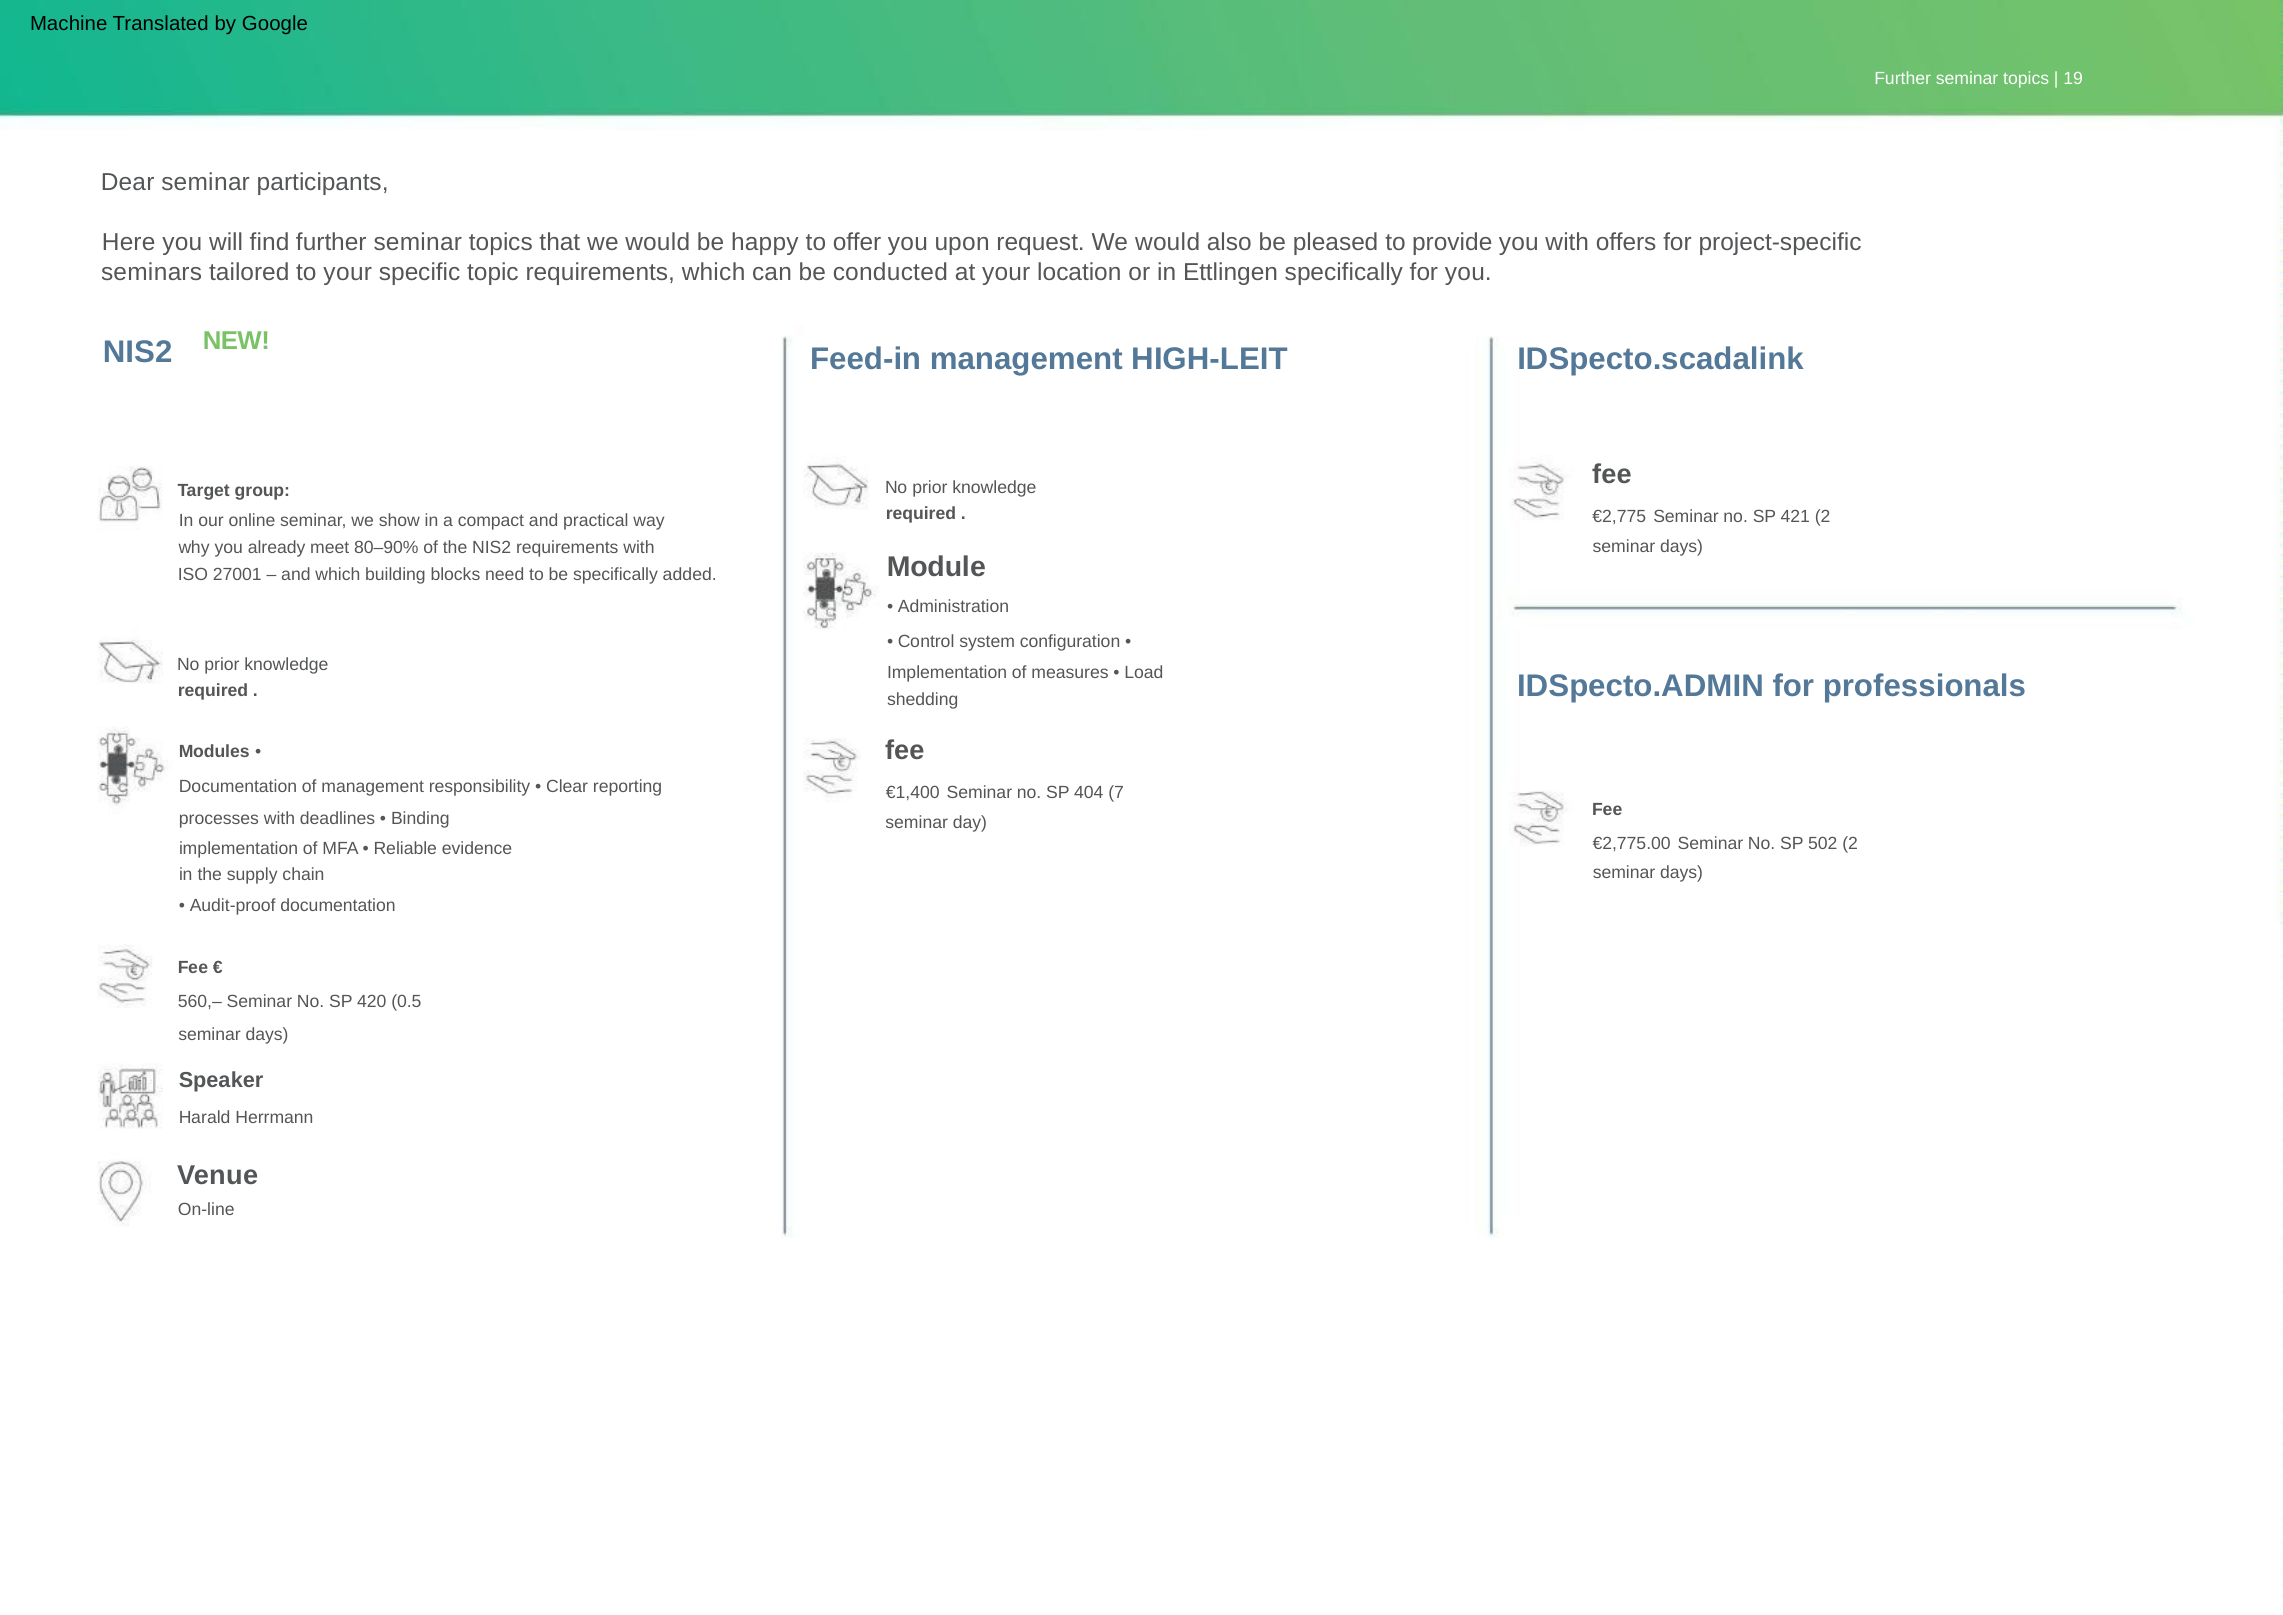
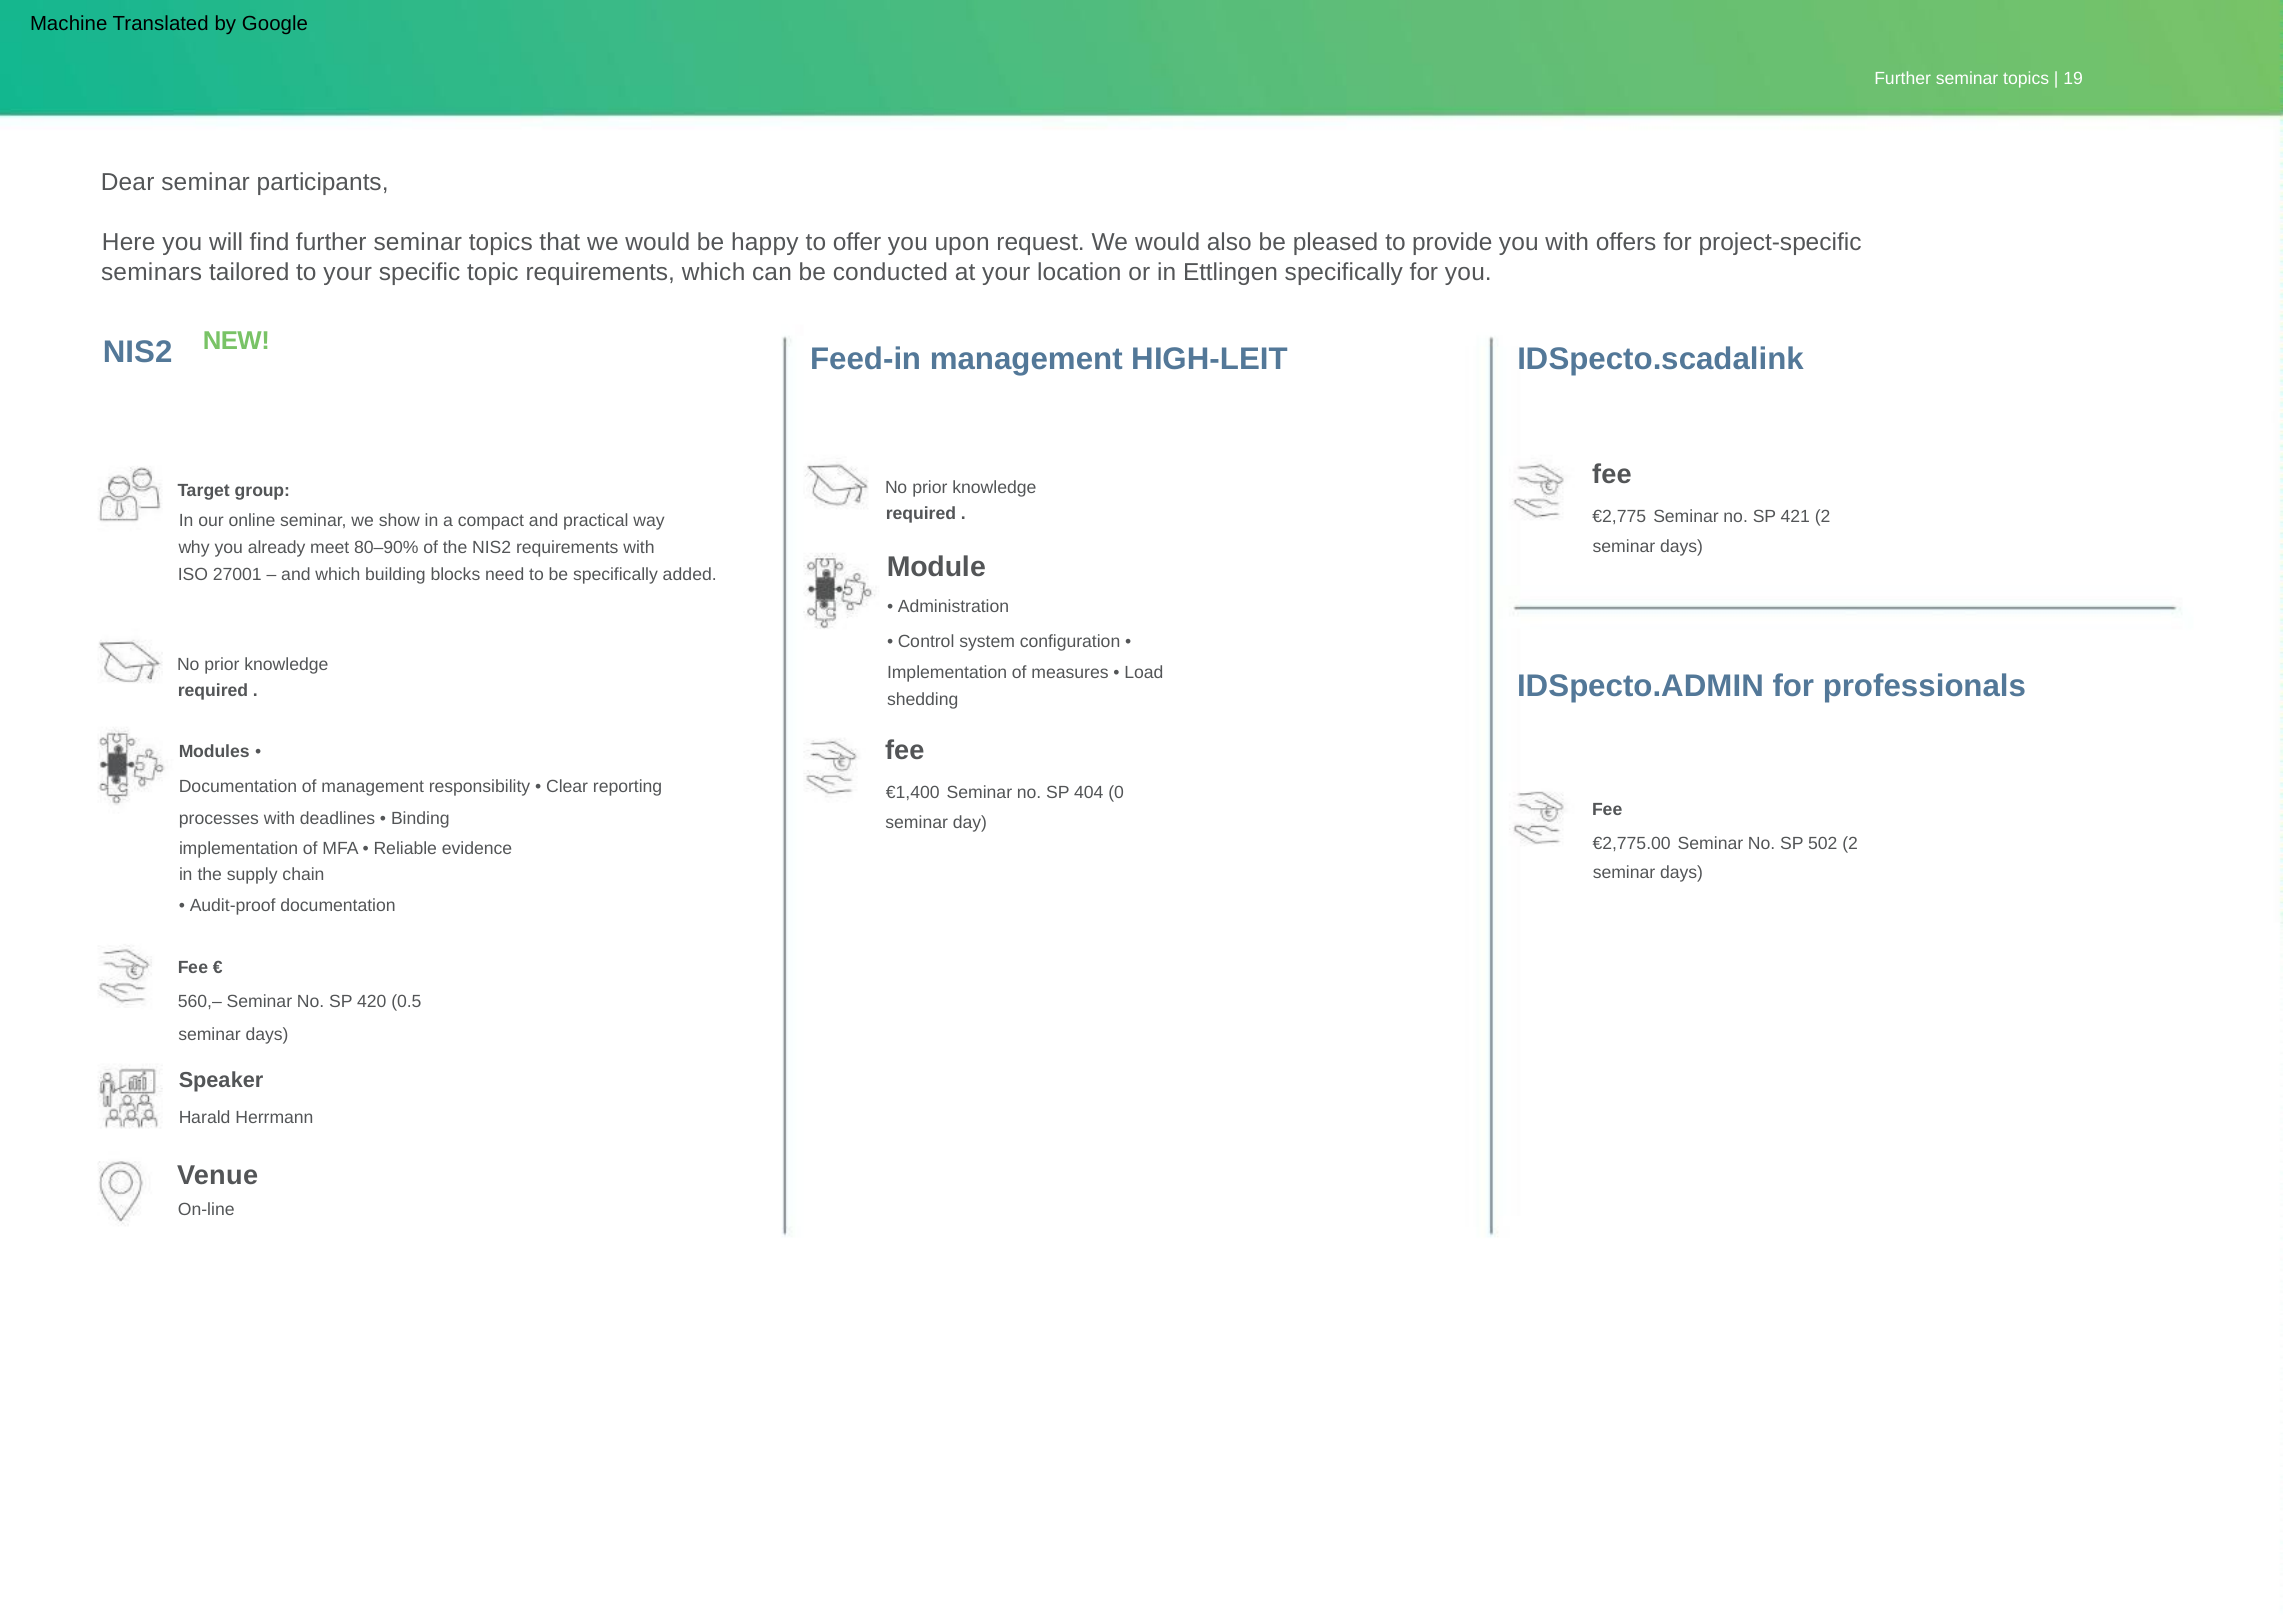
7: 7 -> 0 (1116, 793)
